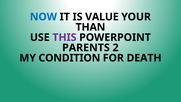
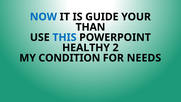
VALUE: VALUE -> GUIDE (102, 17)
THIS colour: purple -> blue (64, 37)
PARENTS: PARENTS -> HEALTHY (86, 48)
DEATH: DEATH -> NEEDS (144, 58)
